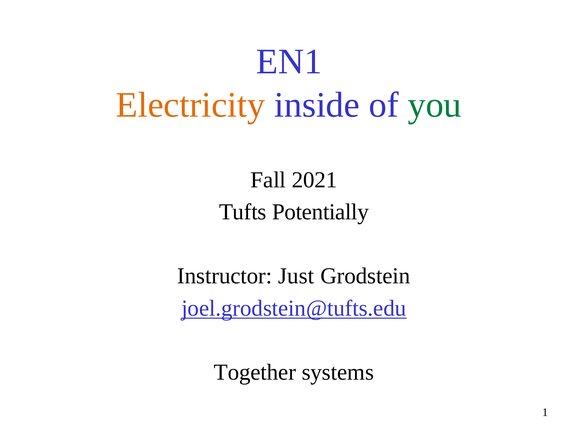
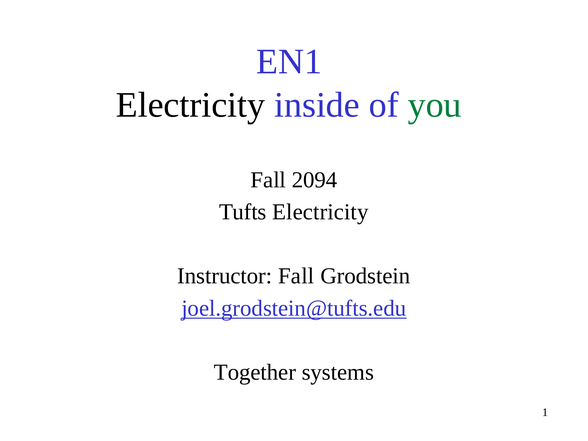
Electricity colour: orange -> black (190, 105)
2021: 2021 -> 2094 (315, 180)
Tufts Potentially: Potentially -> Electricity (320, 212)
Instructor Just: Just -> Fall (296, 276)
